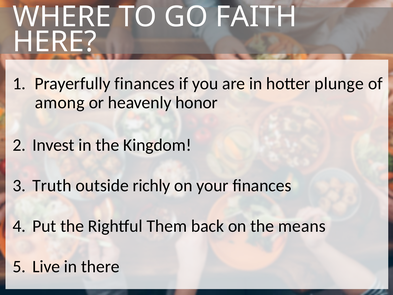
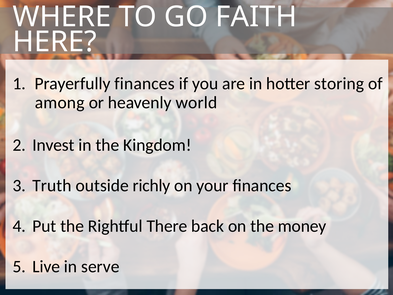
plunge: plunge -> storing (339, 84)
honor: honor -> world (196, 102)
Them: Them -> There (167, 226)
means: means -> money (302, 226)
there: there -> serve (100, 266)
